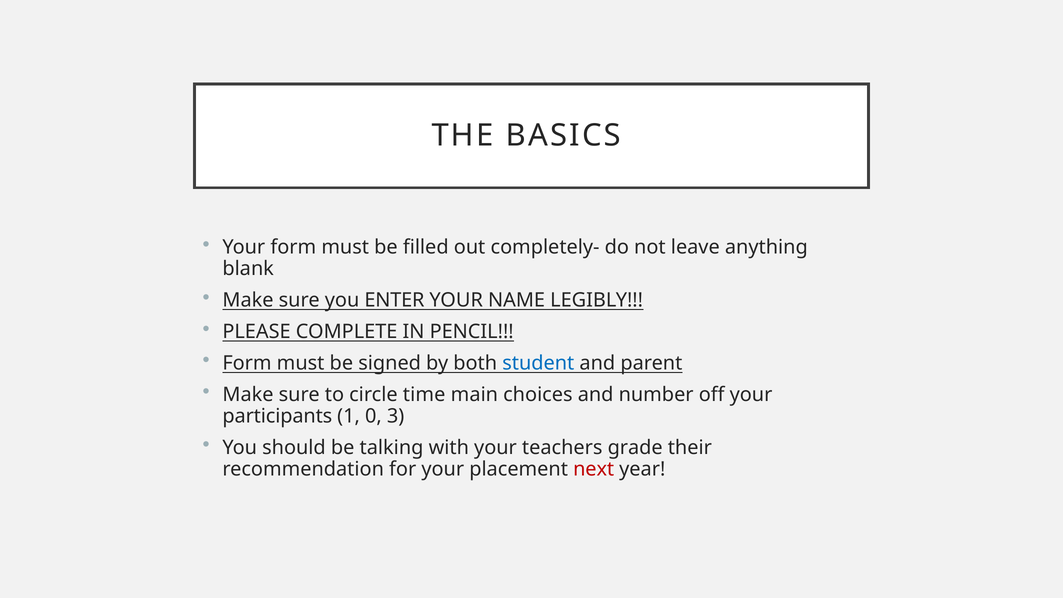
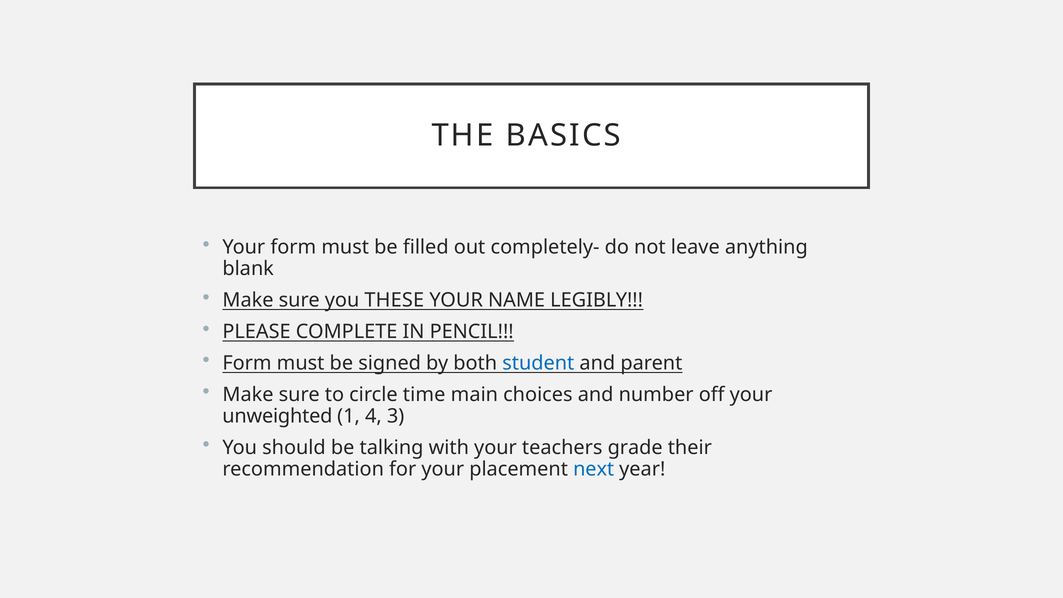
ENTER: ENTER -> THESE (394, 300)
participants: participants -> unweighted (277, 416)
0: 0 -> 4 (373, 416)
next colour: red -> blue (594, 469)
